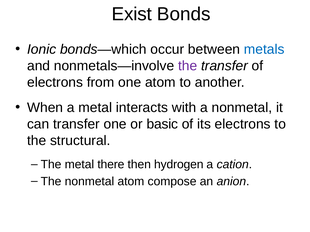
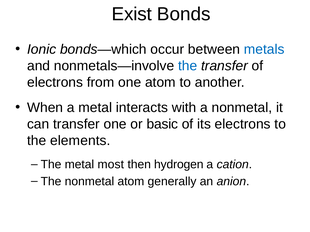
the colour: purple -> blue (188, 66)
structural: structural -> elements (80, 141)
there: there -> most (111, 165)
compose: compose -> generally (172, 182)
